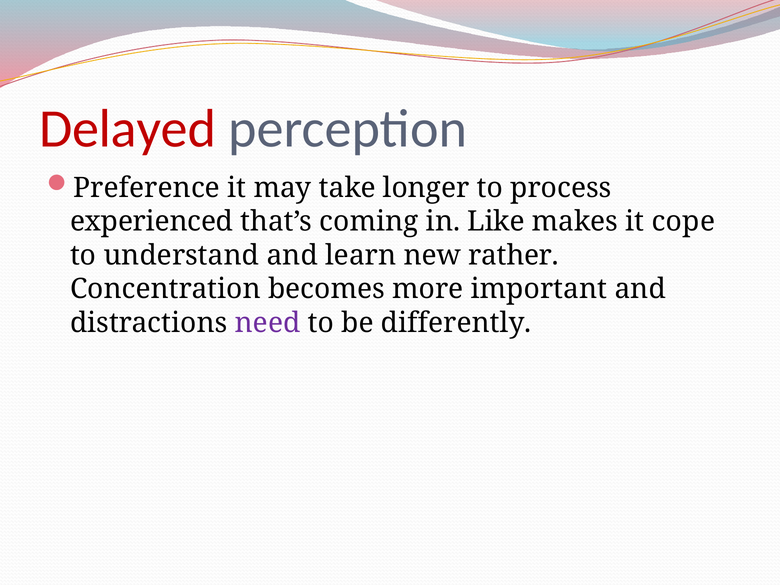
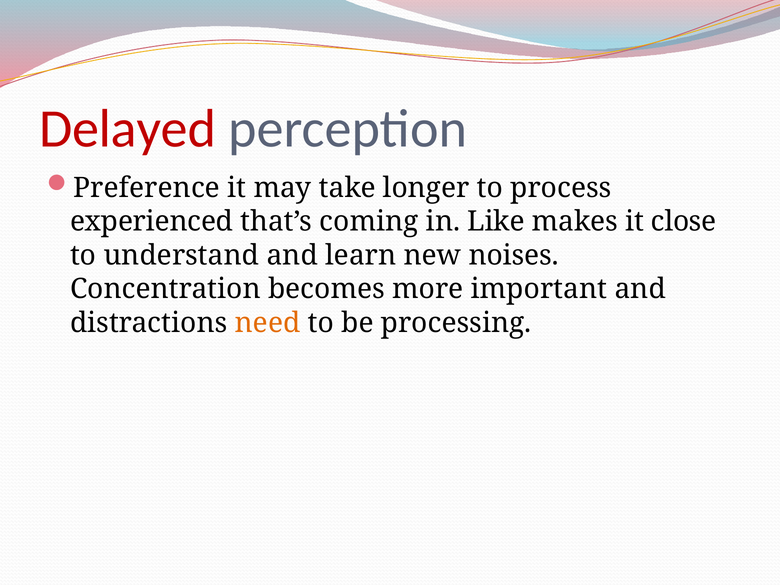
cope: cope -> close (684, 222)
rather: rather -> noises (514, 255)
need colour: purple -> orange (268, 323)
differently: differently -> processing (456, 323)
